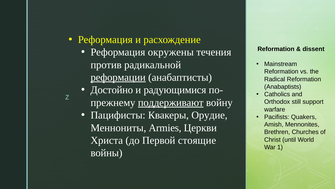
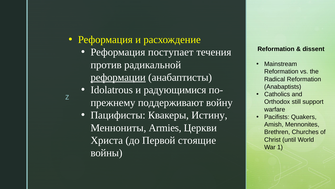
окружены: окружены -> поступает (171, 52)
Достойно: Достойно -> Idolatrous (112, 90)
поддерживают underline: present -> none (171, 102)
Орудие: Орудие -> Истину (209, 115)
